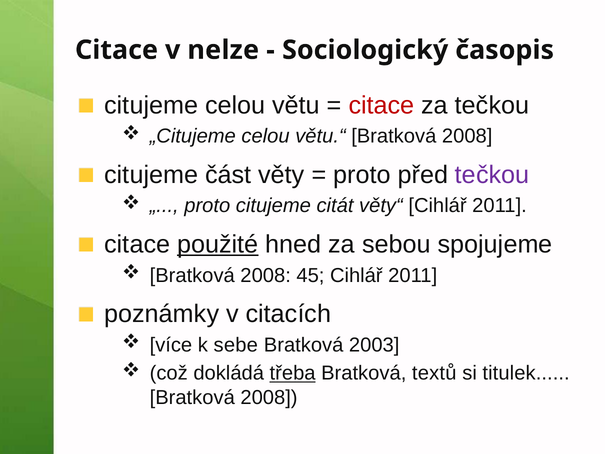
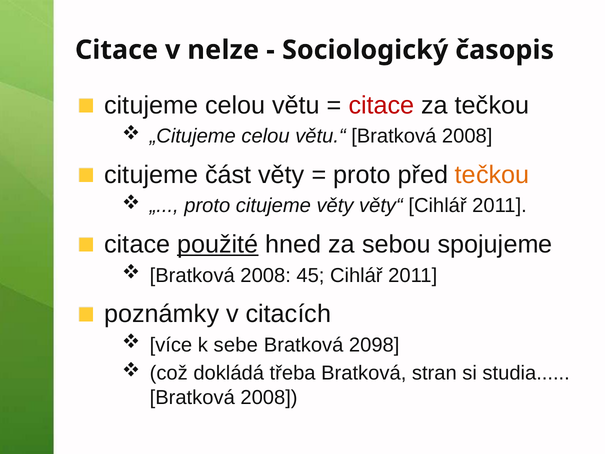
tečkou colour: purple -> orange (492, 175)
citujeme citát: citát -> věty (335, 206)
2003: 2003 -> 2098 (374, 345)
třeba underline: present -> none (293, 373)
textů: textů -> stran (434, 373)
titulek: titulek -> studia (526, 373)
